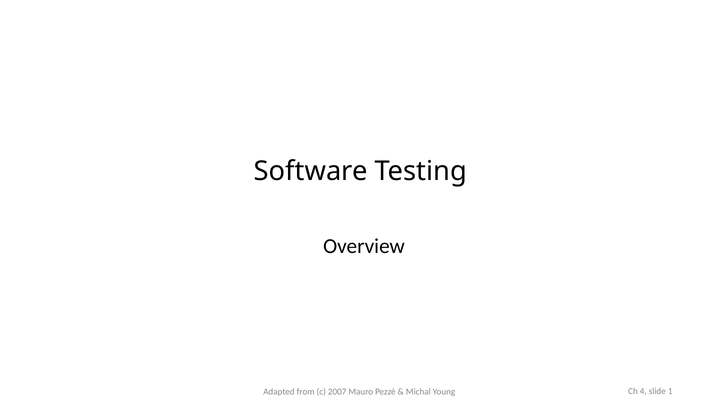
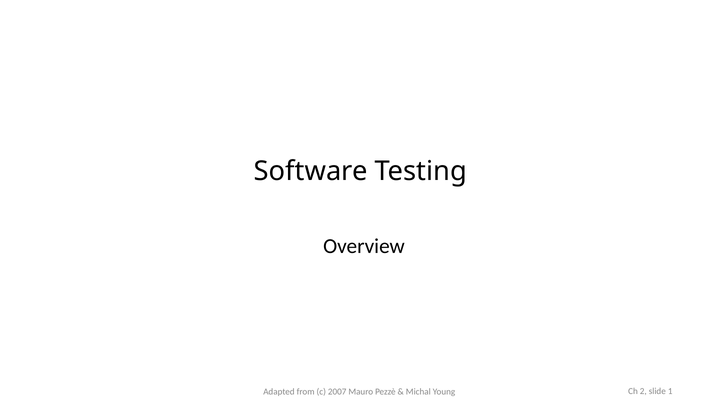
4: 4 -> 2 (643, 391)
